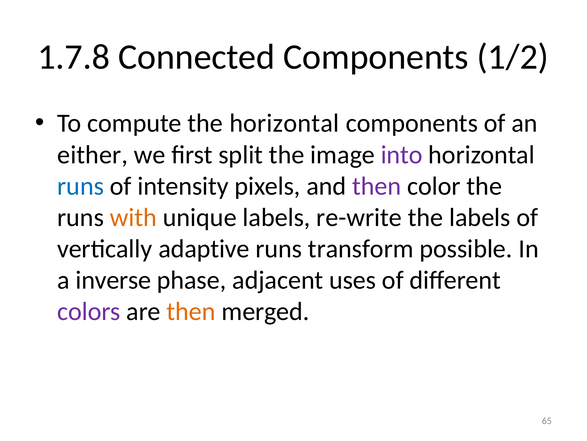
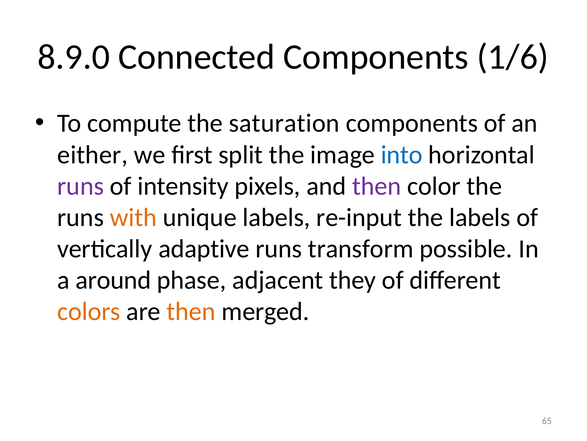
1.7.8: 1.7.8 -> 8.9.0 (74, 57)
1/2: 1/2 -> 1/6 (513, 57)
the horizontal: horizontal -> saturation (284, 123)
into colour: purple -> blue (402, 154)
runs colour: blue -> purple (81, 186)
re-write: re-write -> re-input (359, 217)
inverse: inverse -> around (113, 280)
uses: uses -> they (353, 280)
colors colour: purple -> orange (89, 311)
